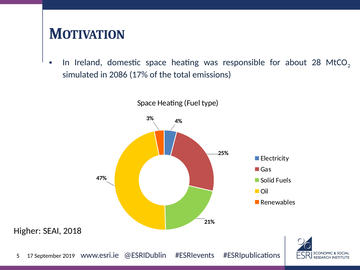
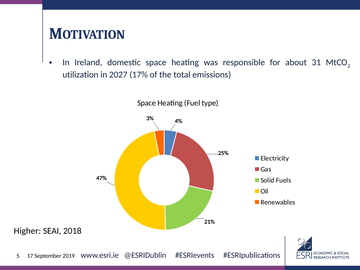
28: 28 -> 31 (316, 62)
simulated: simulated -> utilization (80, 75)
2086: 2086 -> 2027 (118, 75)
